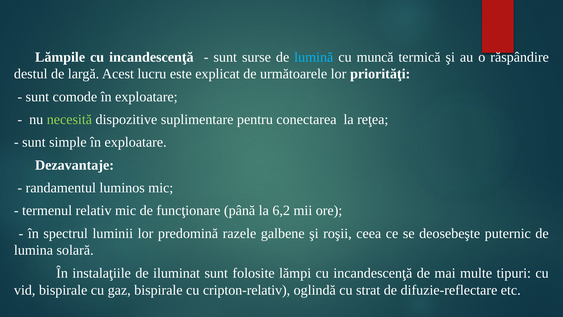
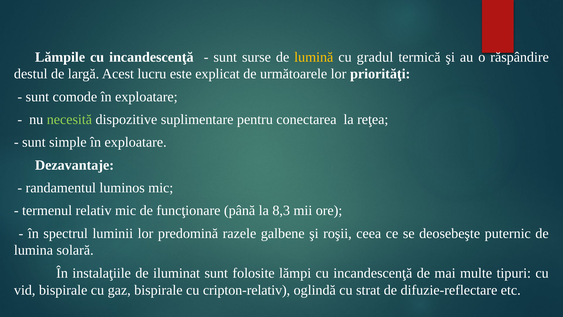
lumină colour: light blue -> yellow (314, 57)
muncă: muncă -> gradul (375, 57)
6,2: 6,2 -> 8,3 (281, 210)
